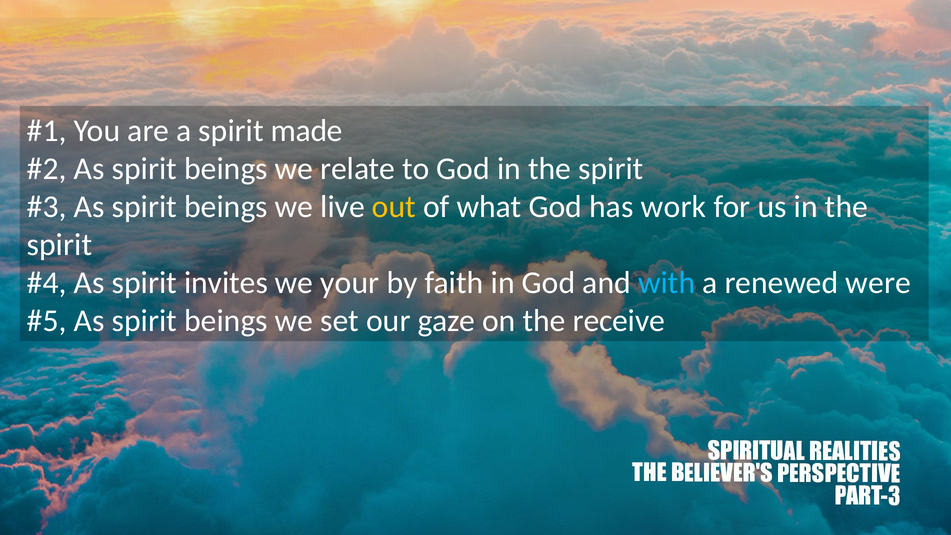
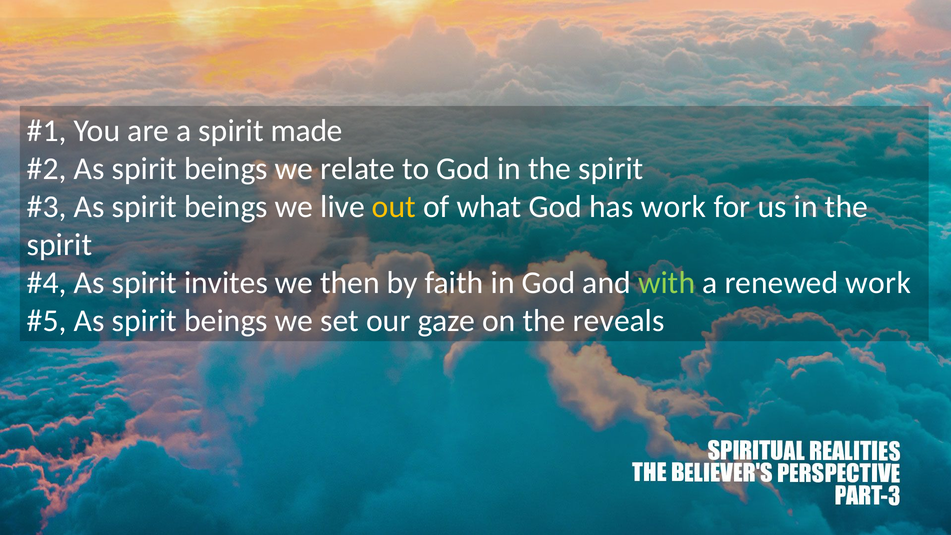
your: your -> then (350, 283)
with colour: light blue -> light green (667, 283)
renewed were: were -> work (878, 283)
receive: receive -> reveals (619, 321)
